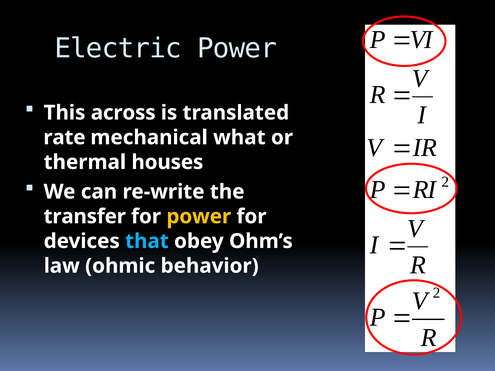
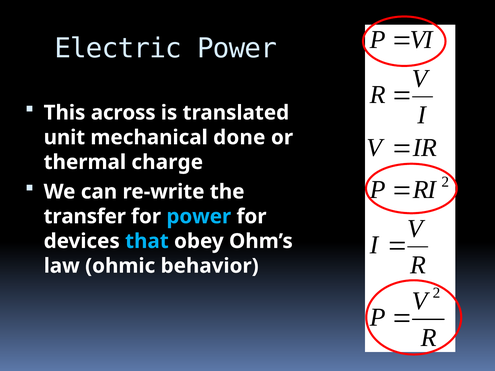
rate: rate -> unit (64, 138)
what: what -> done (239, 138)
houses: houses -> charge (167, 162)
power colour: yellow -> light blue (199, 217)
